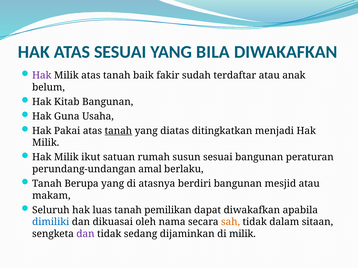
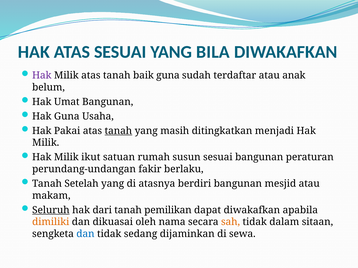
baik fakir: fakir -> guna (168, 76)
Kitab: Kitab -> Umat (67, 102)
diatas: diatas -> masih (175, 131)
amal: amal -> fakir (150, 169)
Berupa: Berupa -> Setelah (82, 184)
Seluruh underline: none -> present (51, 210)
luas: luas -> dari (102, 210)
dimiliki colour: blue -> orange (51, 222)
dan colour: purple -> blue (85, 234)
di milik: milik -> sewa (242, 234)
